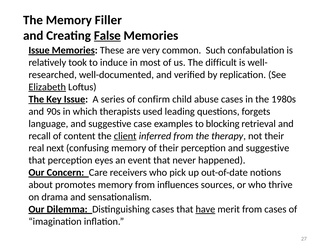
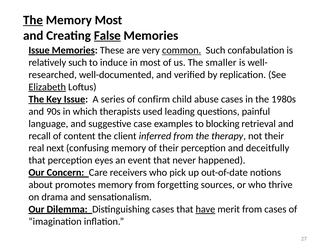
The underline: none -> present (33, 20)
Memory Filler: Filler -> Most (108, 20)
common underline: none -> present (182, 50)
relatively took: took -> such (78, 63)
difficult: difficult -> smaller (221, 63)
forgets: forgets -> painful (256, 111)
client underline: present -> none (125, 136)
perception and suggestive: suggestive -> deceitfully (268, 148)
influences: influences -> forgetting (178, 185)
